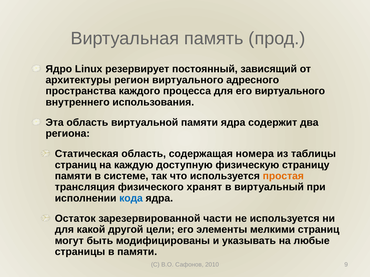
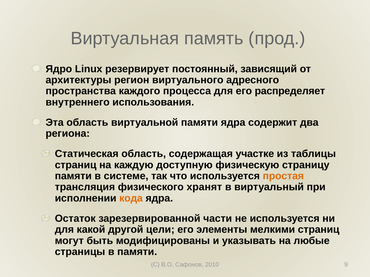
его виртуального: виртуального -> распределяет (290, 91)
номера: номера -> участке (255, 154)
кода colour: blue -> orange (131, 199)
